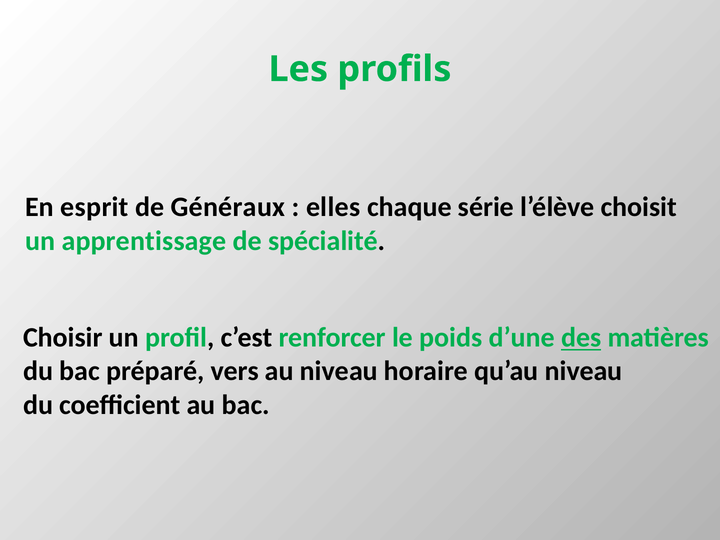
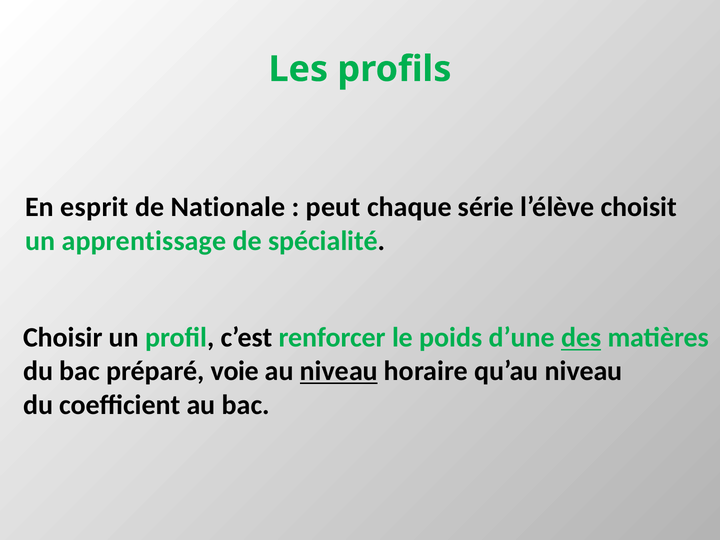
Généraux: Généraux -> Nationale (228, 207)
elles: elles -> peut (333, 207)
vers: vers -> voie (235, 371)
niveau underline: none -> present (339, 371)
